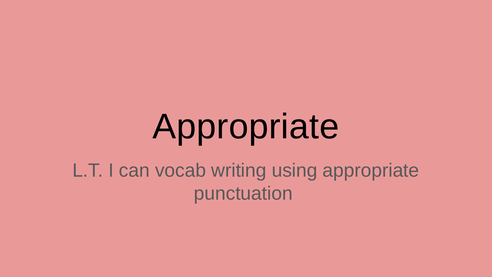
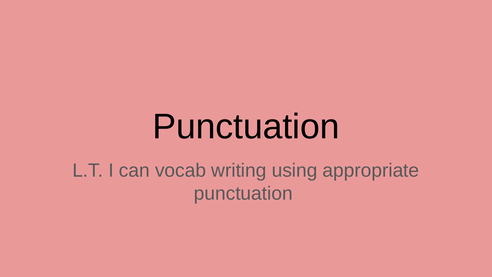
Appropriate: Appropriate -> Punctuation (246, 127)
